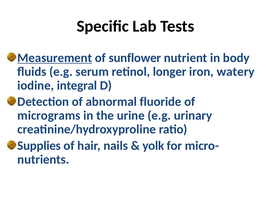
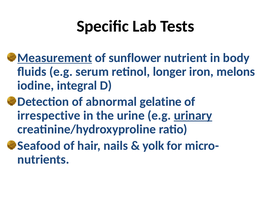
watery: watery -> melons (236, 72)
fluoride: fluoride -> gelatine (161, 102)
micrograms: micrograms -> irrespective (49, 116)
urinary underline: none -> present (193, 116)
Supplies: Supplies -> Seafood (39, 146)
